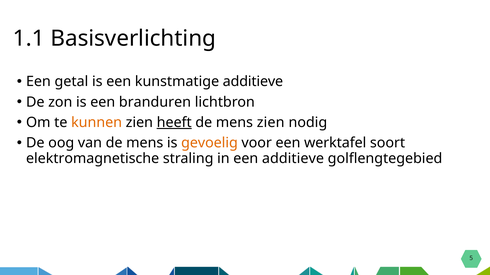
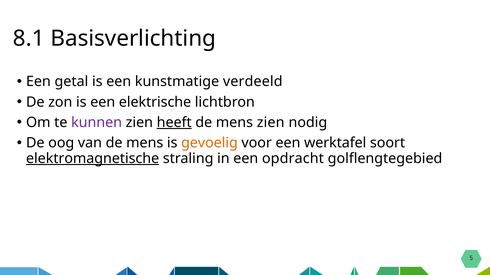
1.1: 1.1 -> 8.1 (29, 39)
kunstmatige additieve: additieve -> verdeeld (253, 82)
branduren: branduren -> elektrische (155, 102)
kunnen colour: orange -> purple (97, 123)
elektromagnetische underline: none -> present (93, 159)
een additieve: additieve -> opdracht (293, 159)
